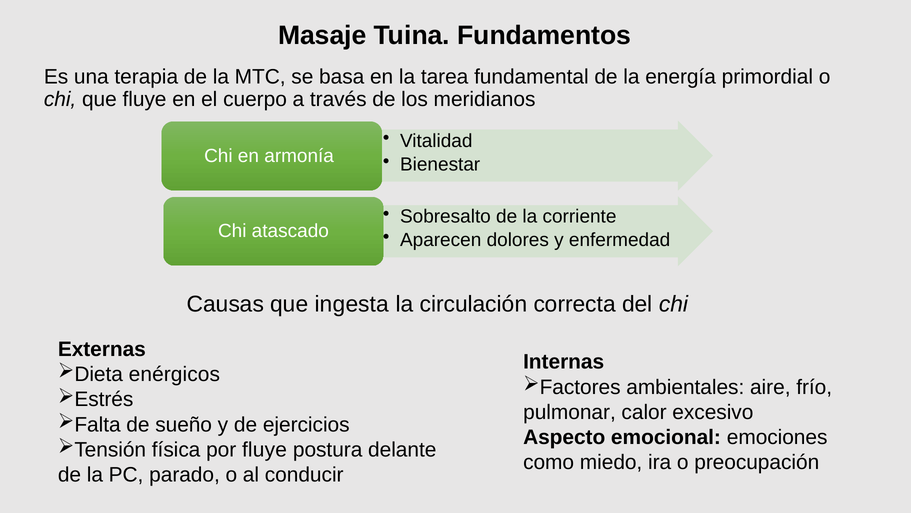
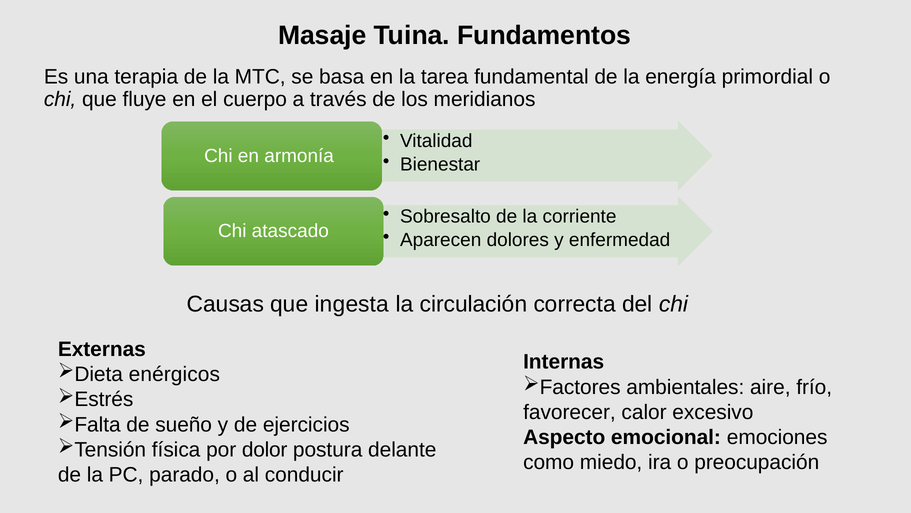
pulmonar: pulmonar -> favorecer (569, 412)
por fluye: fluye -> dolor (265, 449)
